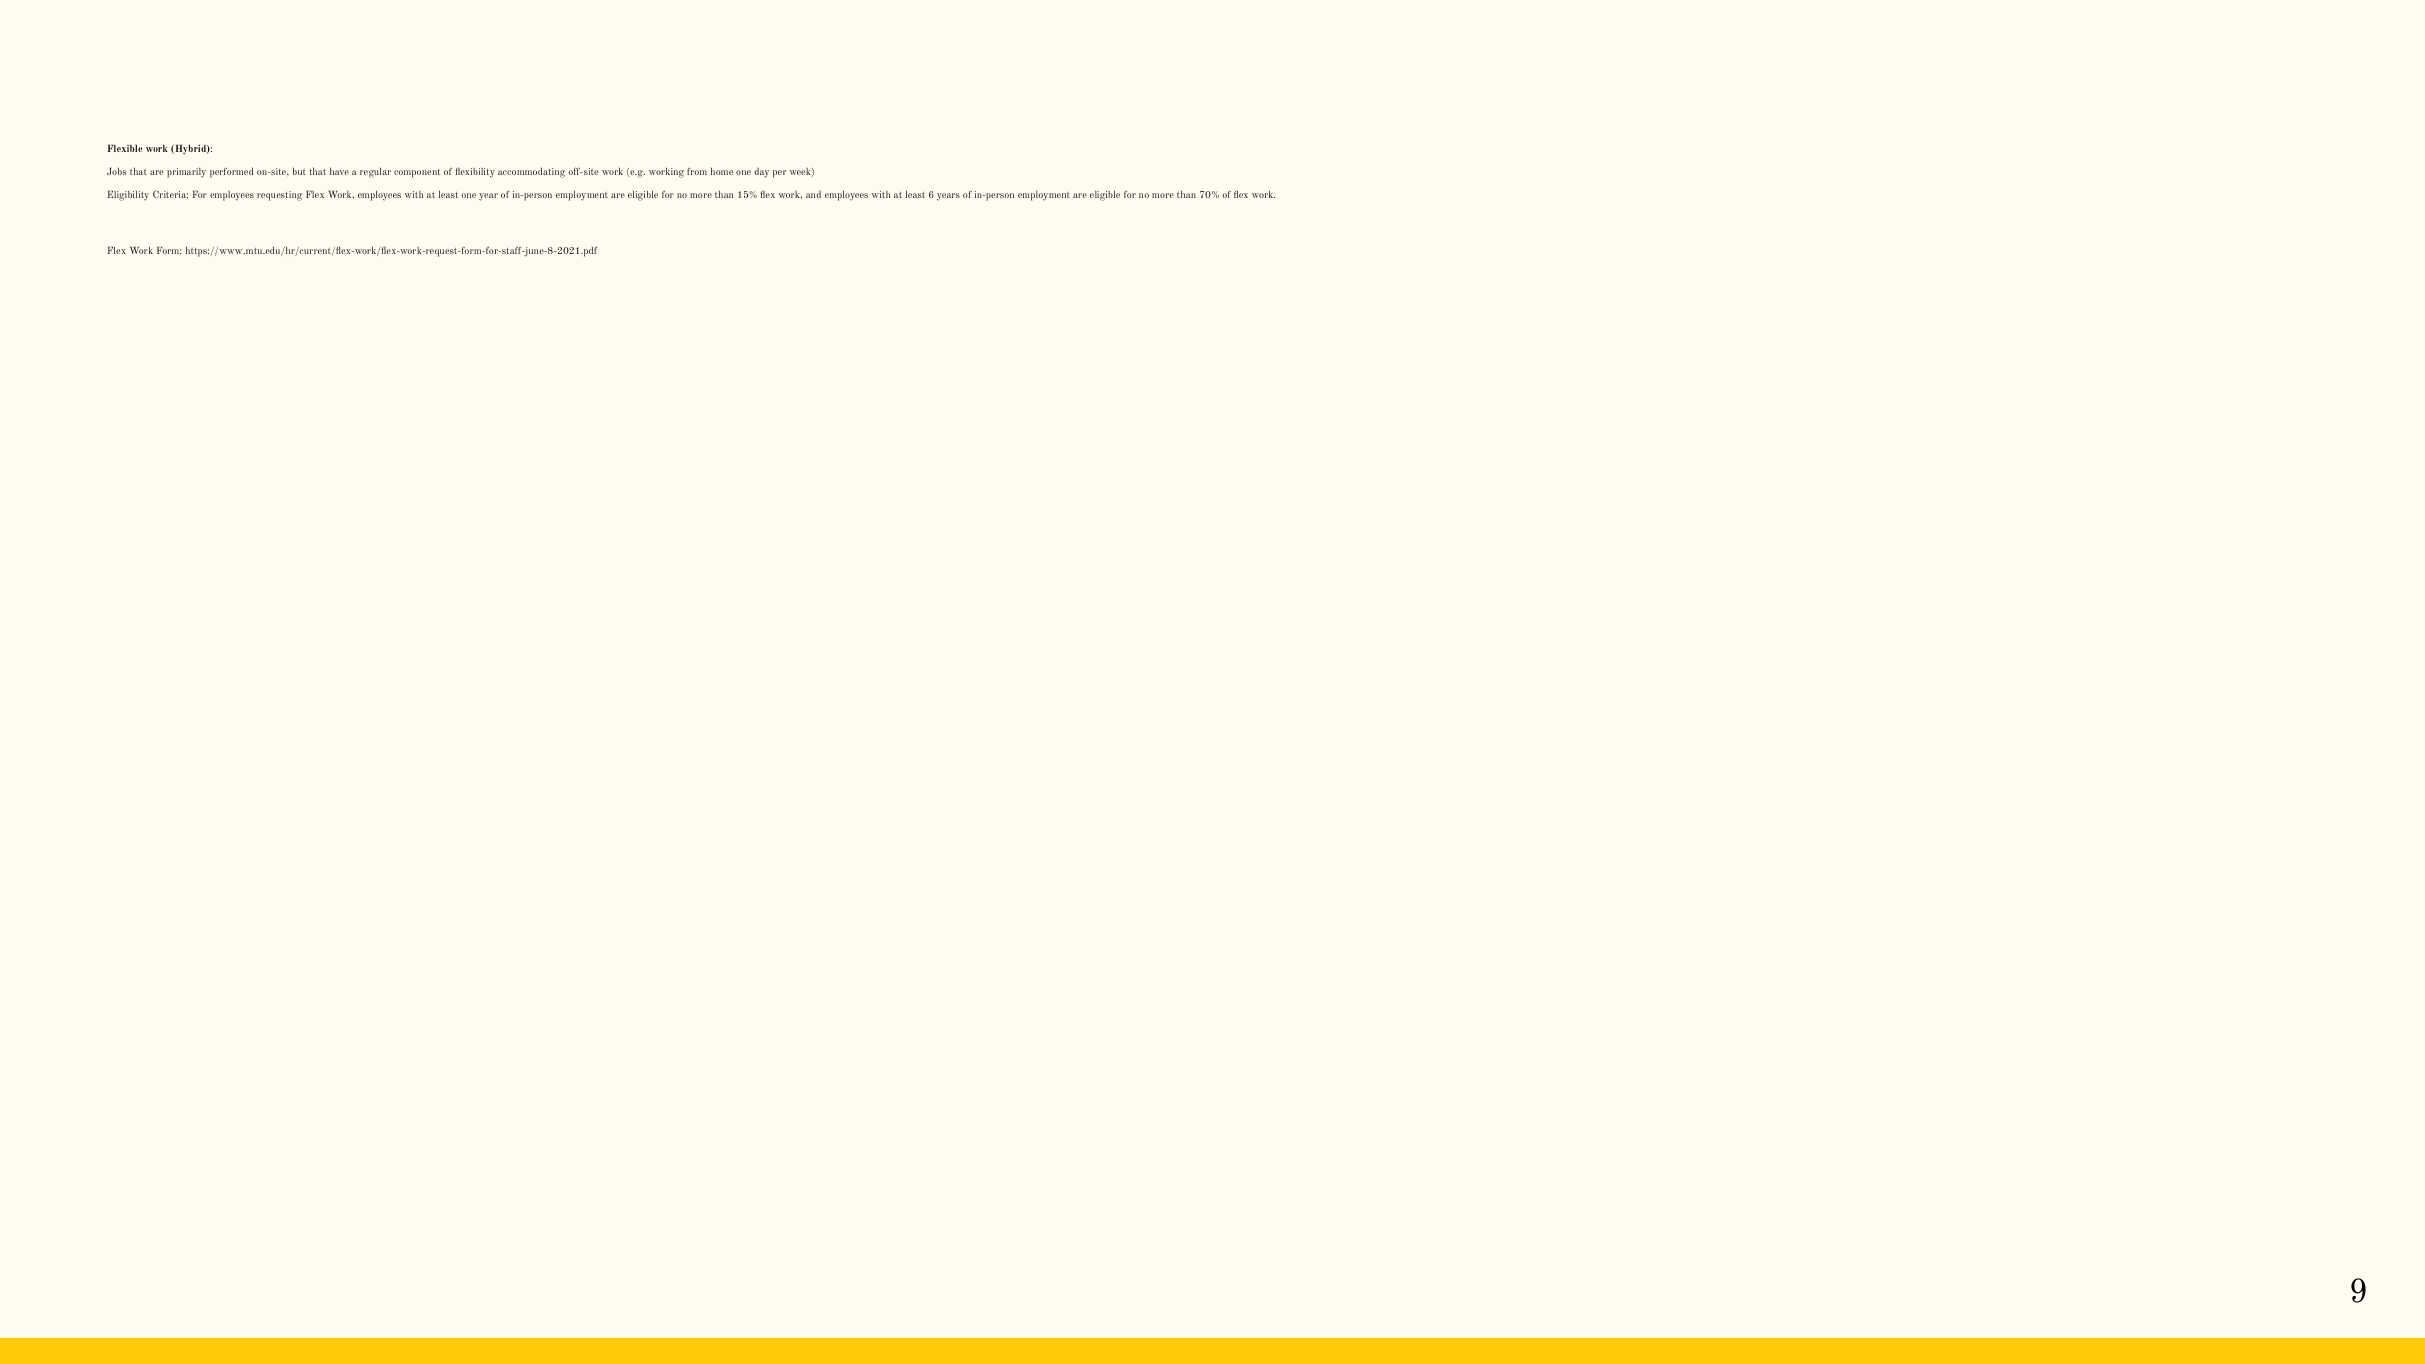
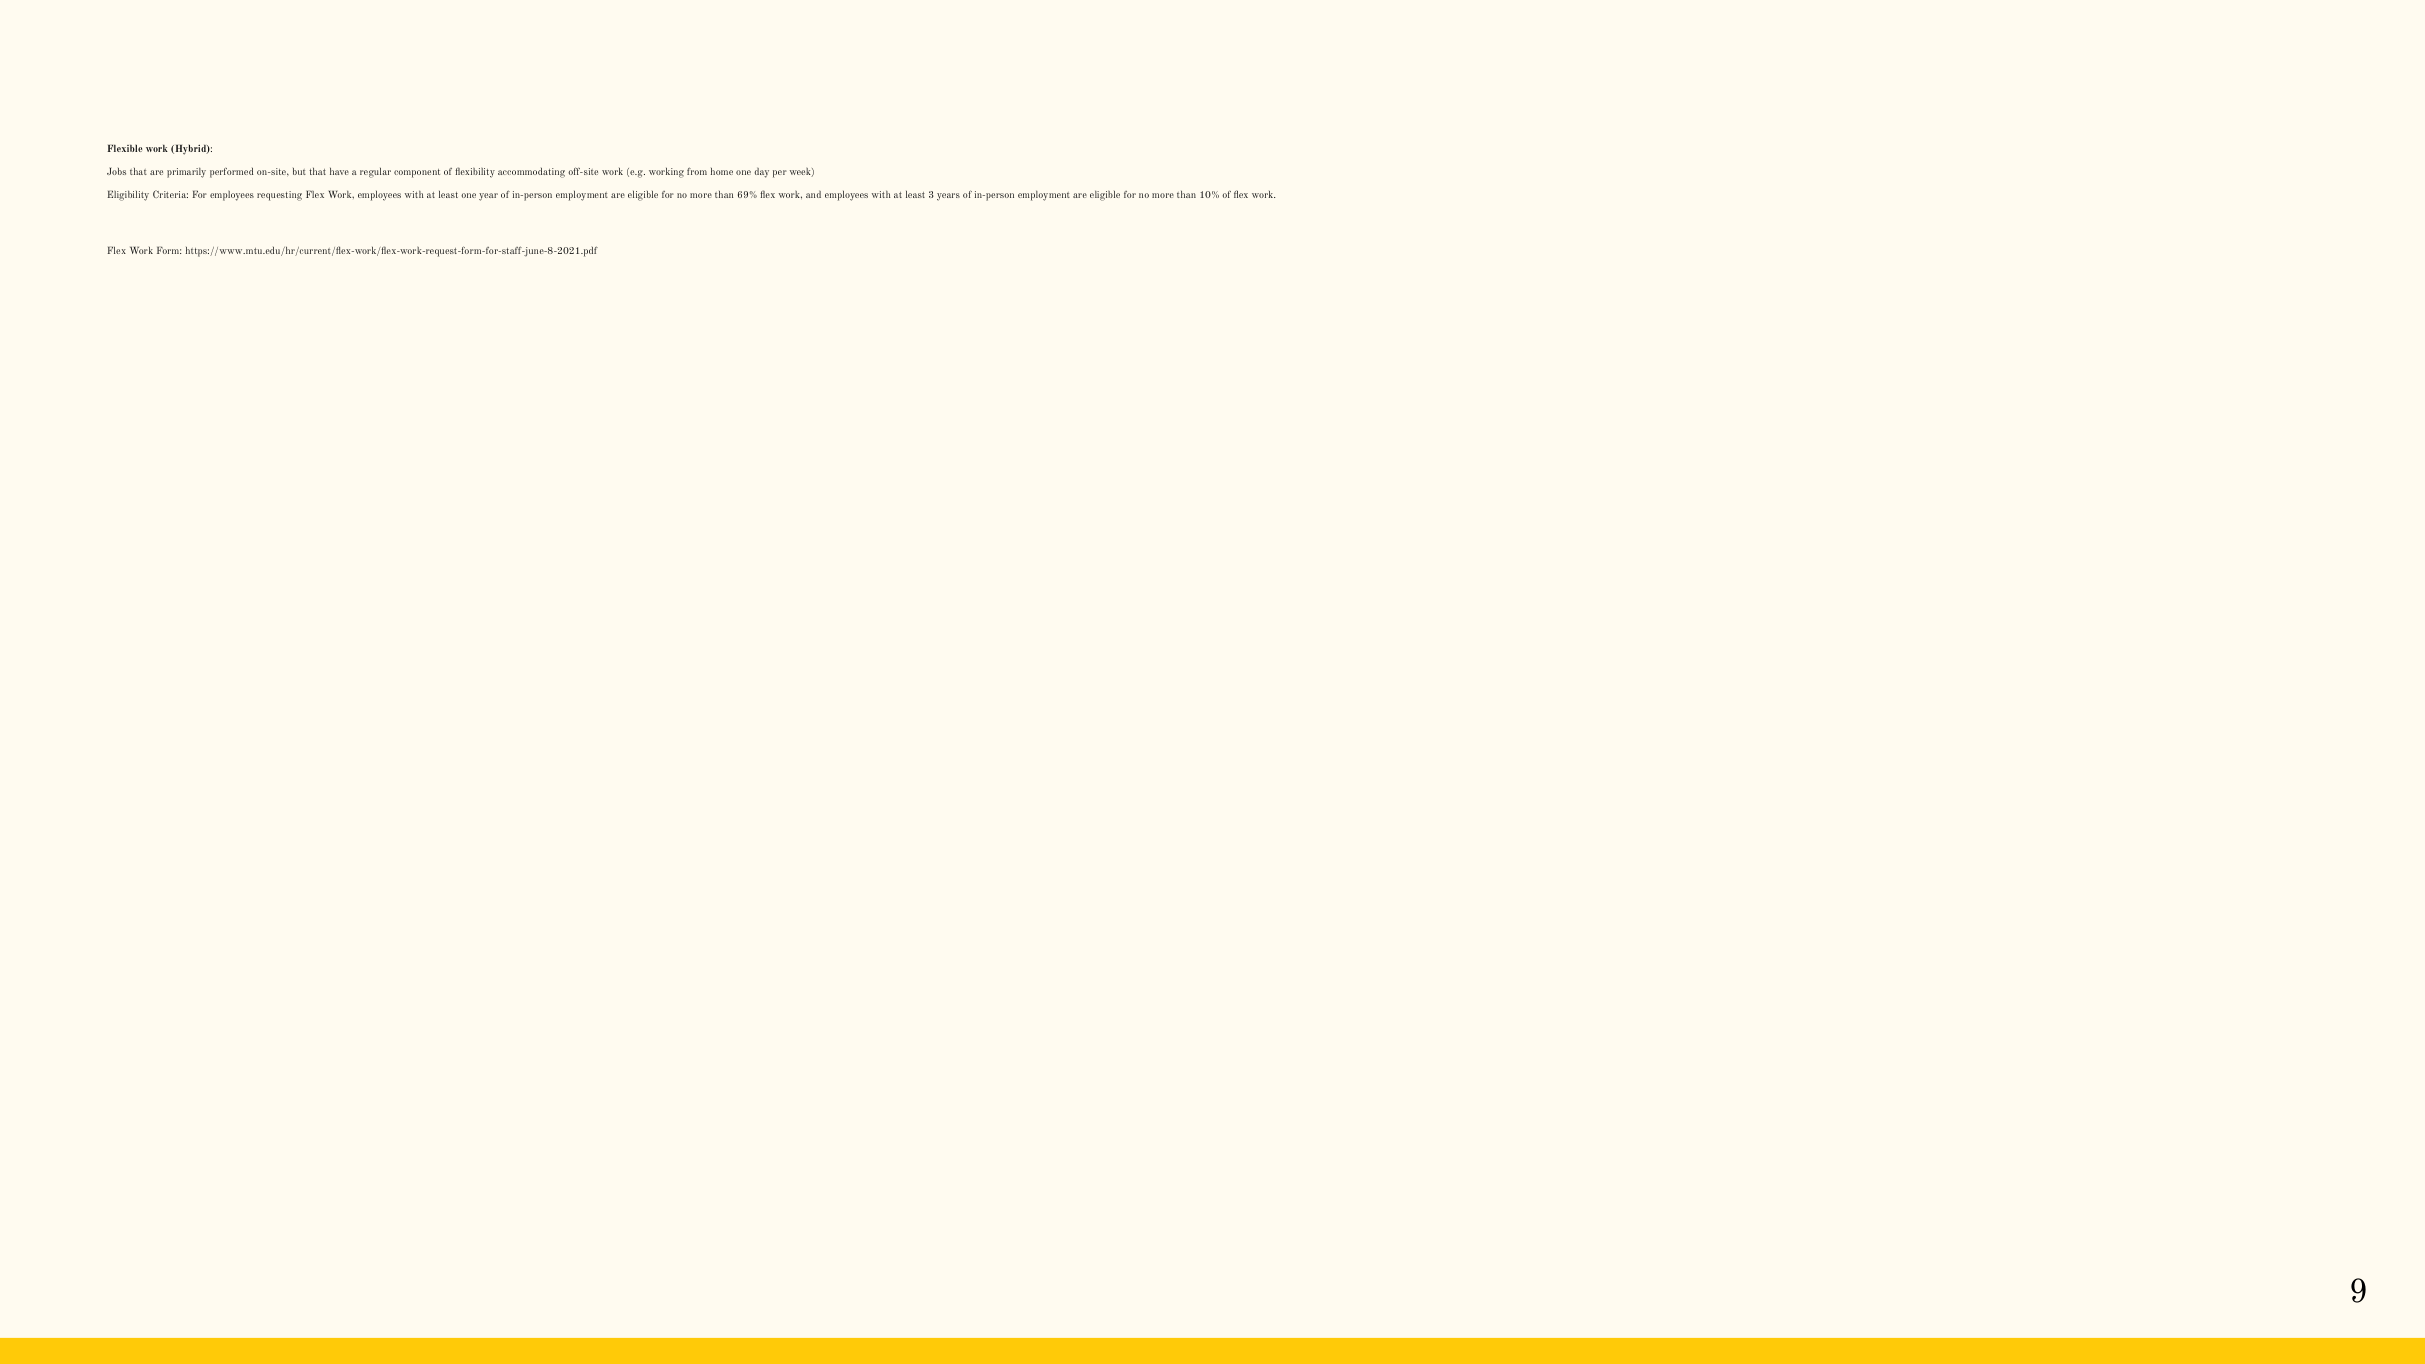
15%: 15% -> 69% (747, 195)
6: 6 -> 3 (931, 195)
70%: 70% -> 10% (1209, 195)
